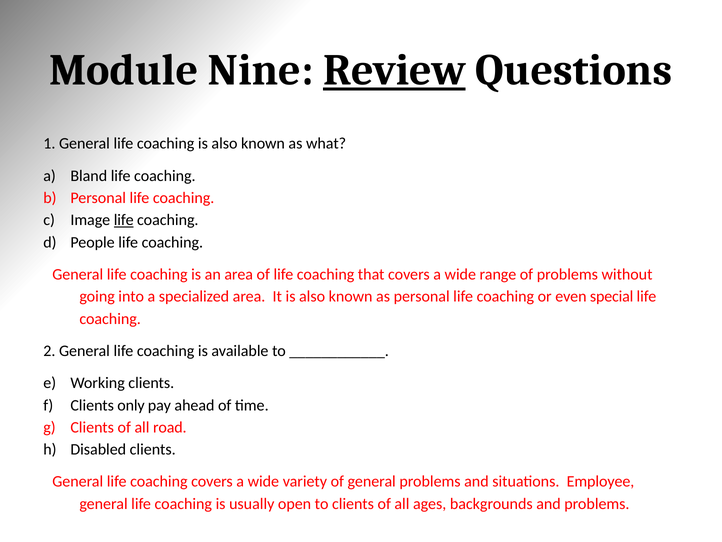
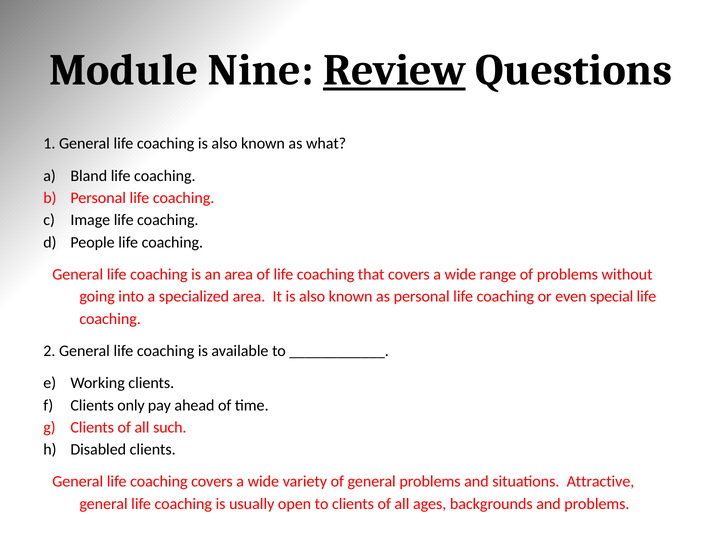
life underline: present -> none (124, 220)
road: road -> such (170, 427)
Employee: Employee -> Attractive (600, 481)
